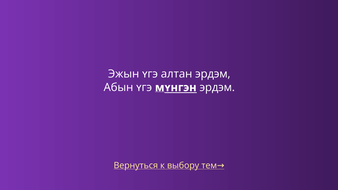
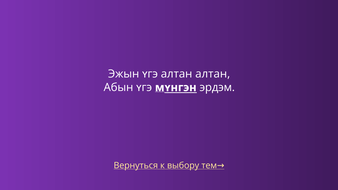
алтан эрдэм: эрдэм -> алтан (213, 74)
